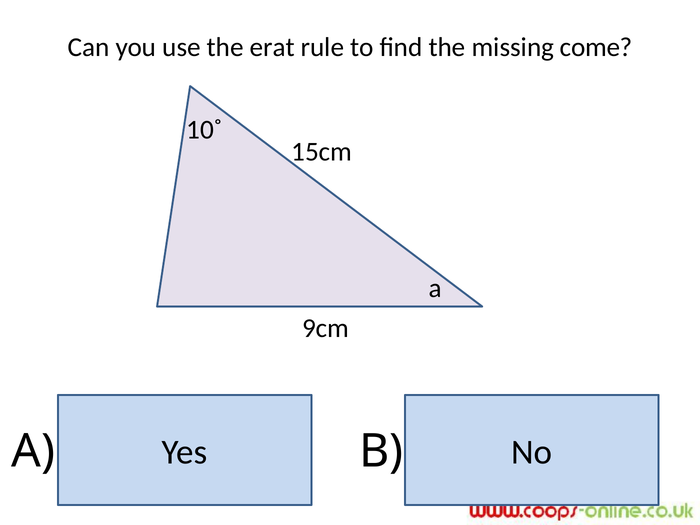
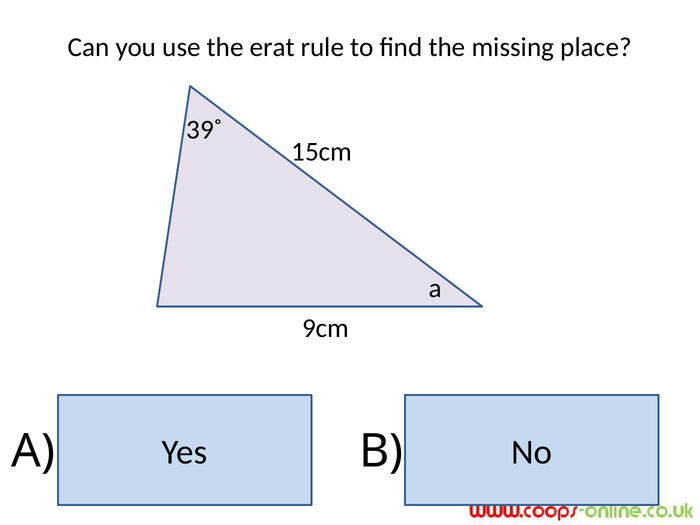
come: come -> place (596, 47)
10˚: 10˚ -> 39˚ (205, 130)
